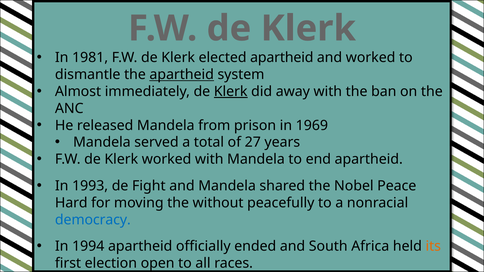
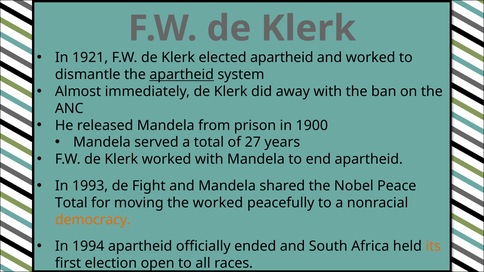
1981: 1981 -> 1921 (90, 58)
Klerk underline: present -> none (231, 92)
1969: 1969 -> 1900 (312, 125)
Hard: Hard -> Total (71, 203)
the without: without -> worked (218, 203)
democracy colour: blue -> orange (93, 220)
